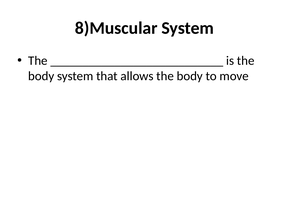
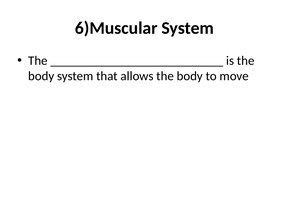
8)Muscular: 8)Muscular -> 6)Muscular (116, 28)
